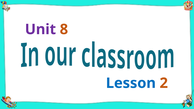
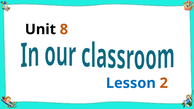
Unit colour: purple -> black (40, 29)
